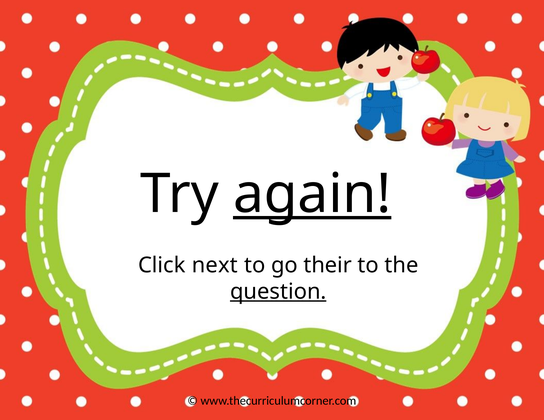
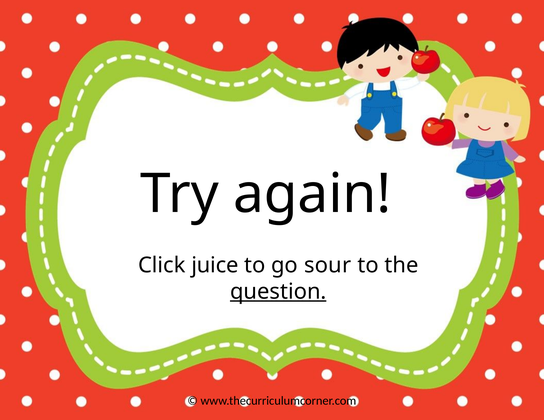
again underline: present -> none (312, 194)
next: next -> juice (215, 265)
their: their -> sour (328, 265)
